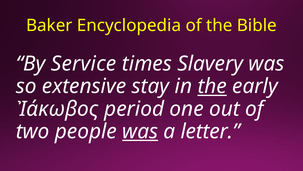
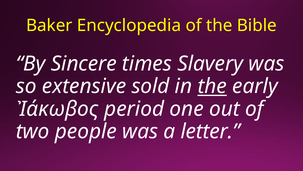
Service: Service -> Sincere (84, 63)
stay: stay -> sold (150, 86)
was underline: present -> none (140, 131)
